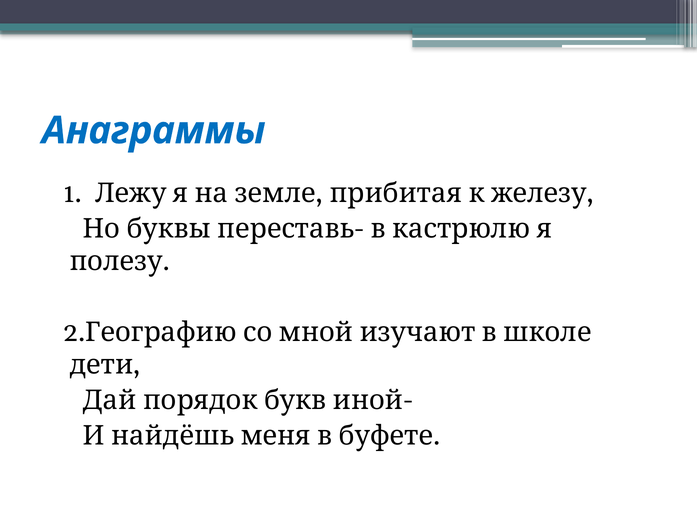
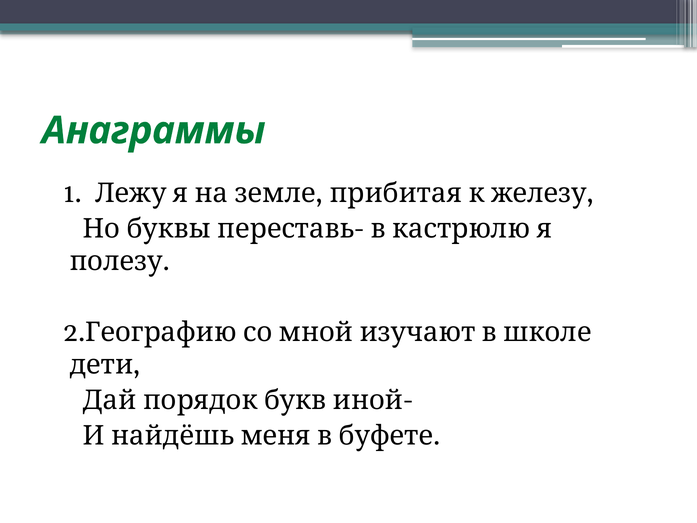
Анаграммы colour: blue -> green (154, 130)
